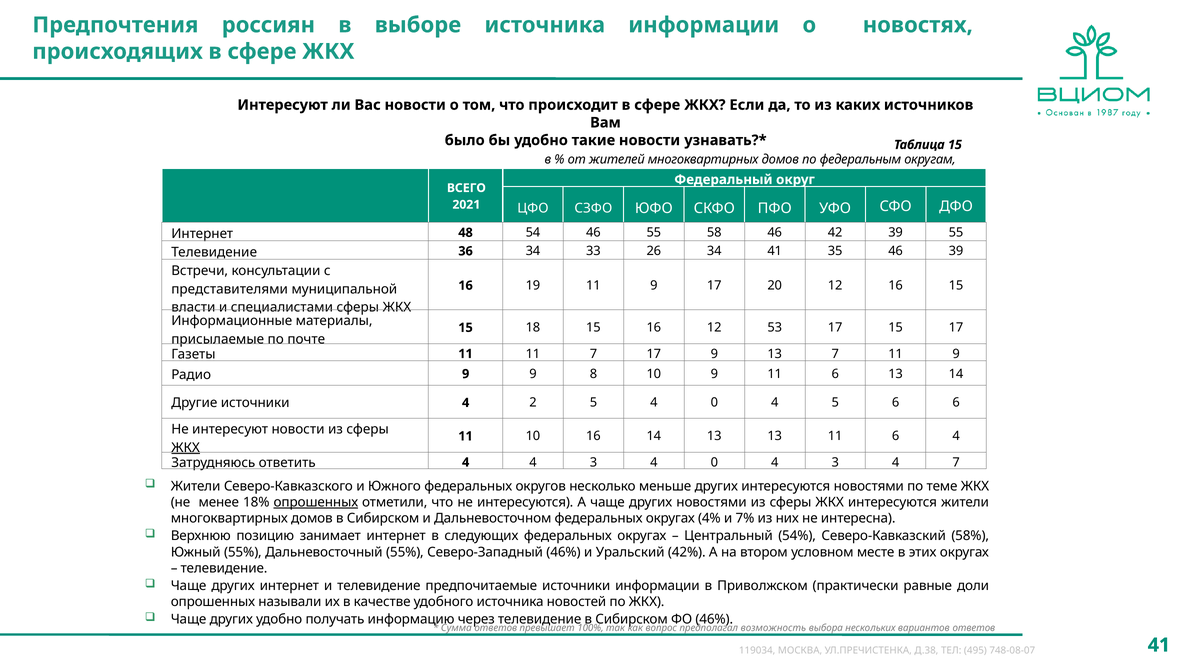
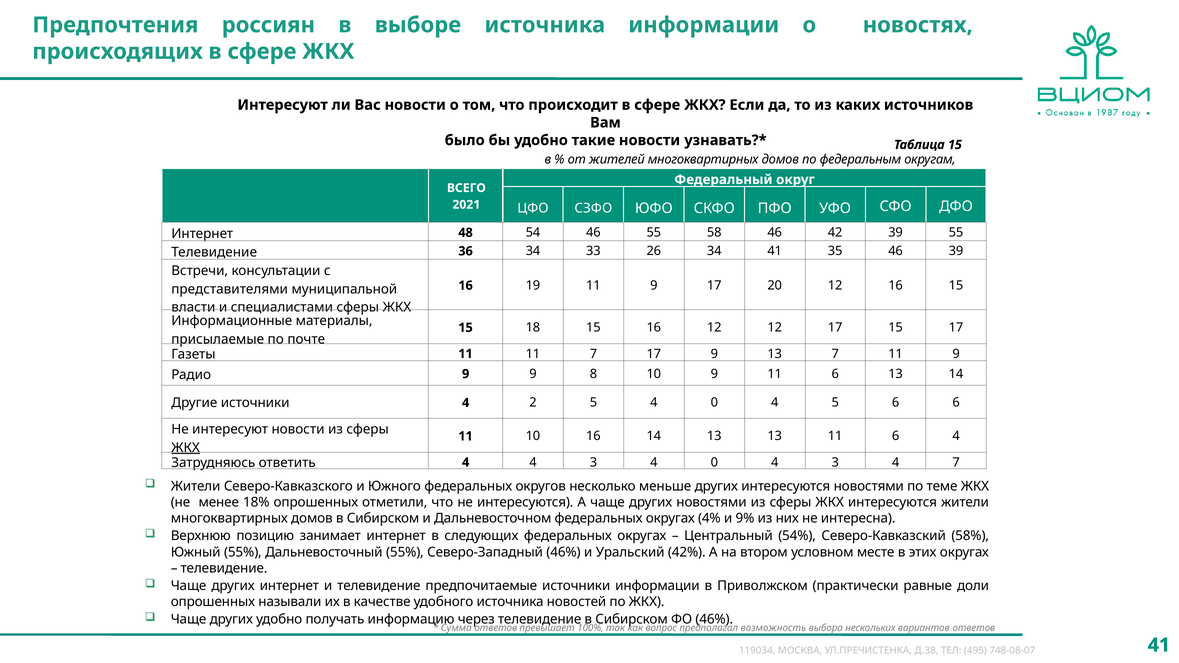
12 53: 53 -> 12 (775, 328)
опрошенных underline: present -> none (316, 502)
7%: 7% -> 9% (745, 519)
